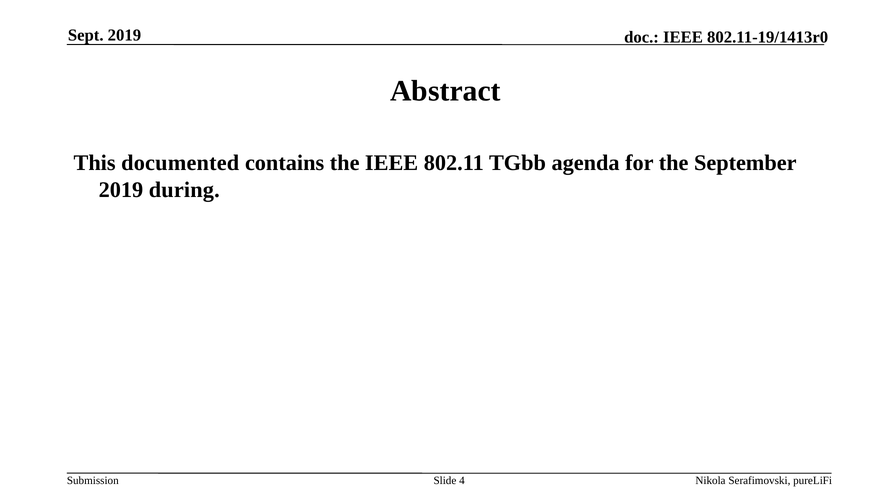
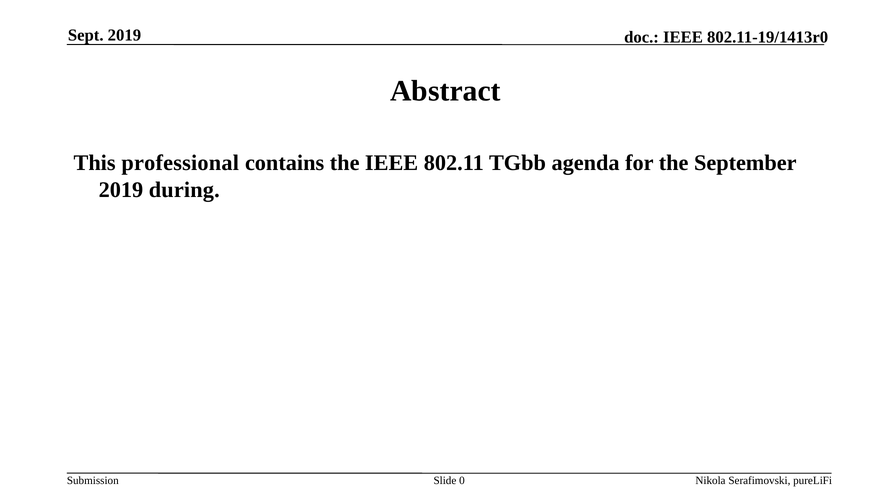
documented: documented -> professional (180, 163)
4: 4 -> 0 (462, 481)
